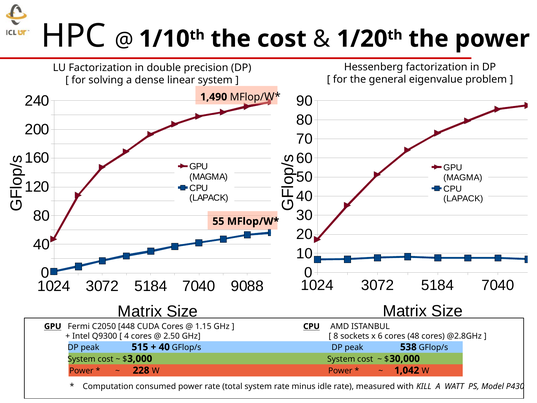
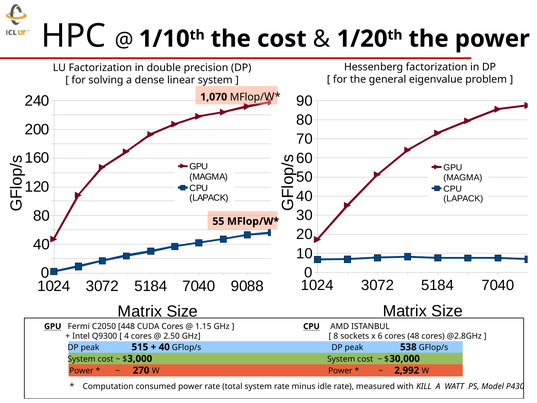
1,490: 1,490 -> 1,070 (214, 97)
228: 228 -> 270 (141, 370)
1,042: 1,042 -> 2,992 (407, 370)
